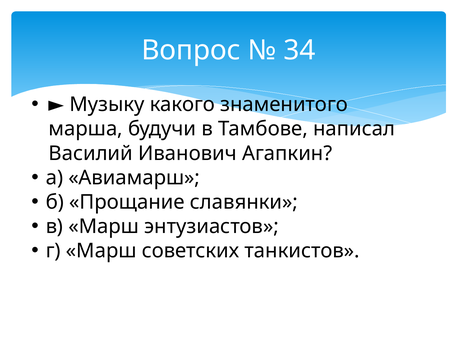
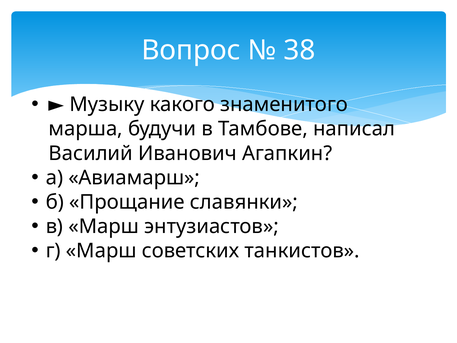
34: 34 -> 38 (299, 50)
